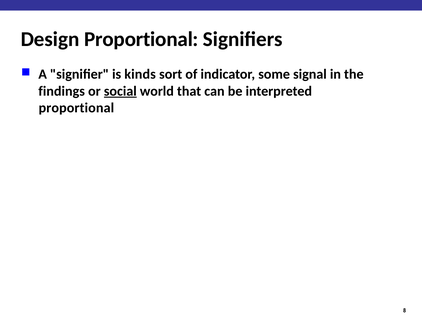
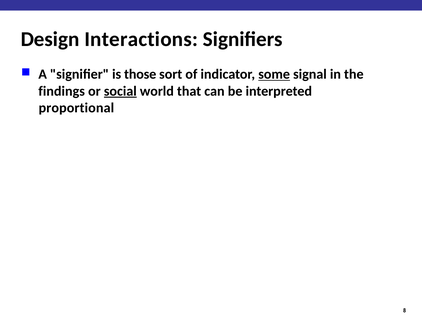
Design Proportional: Proportional -> Interactions (141, 39)
kinds: kinds -> those (140, 74)
some underline: none -> present (274, 74)
